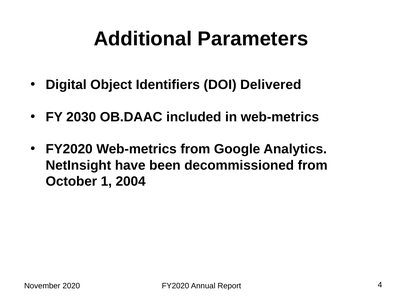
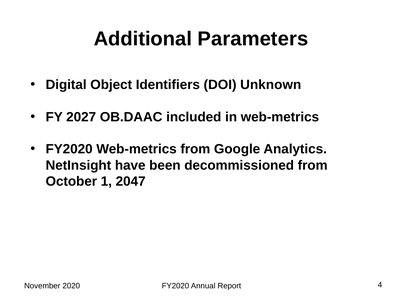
Delivered: Delivered -> Unknown (271, 85)
2030: 2030 -> 2027 (81, 117)
2004: 2004 -> 2047 (131, 182)
